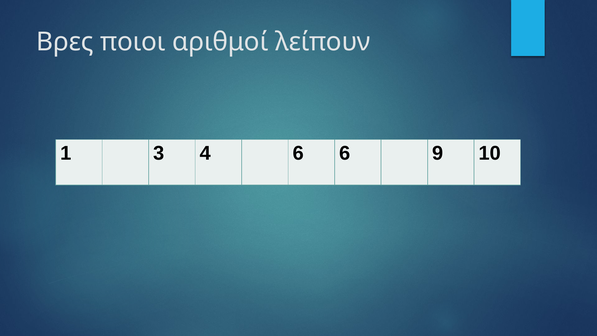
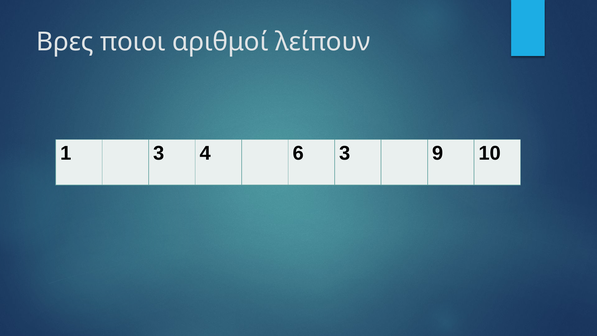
6 6: 6 -> 3 (345, 153)
